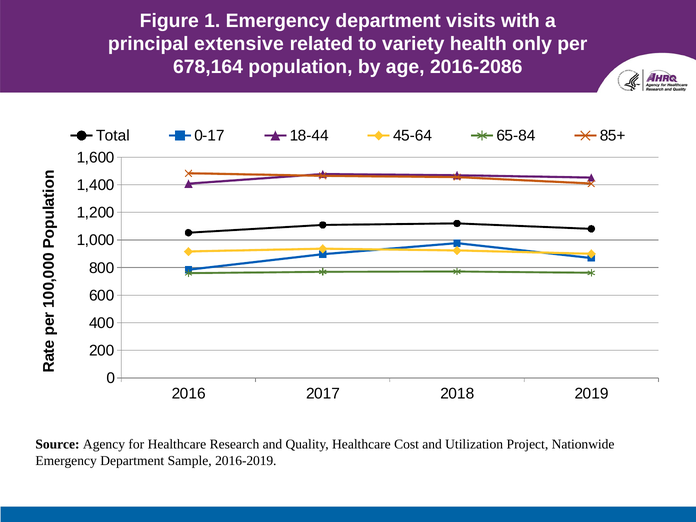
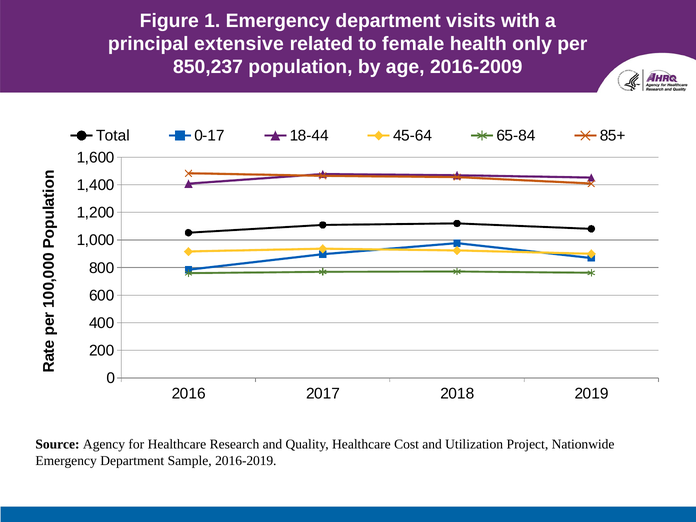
variety: variety -> female (413, 44)
678,164: 678,164 -> 850,237 (208, 67)
2016-2086: 2016-2086 -> 2016-2009 (476, 67)
